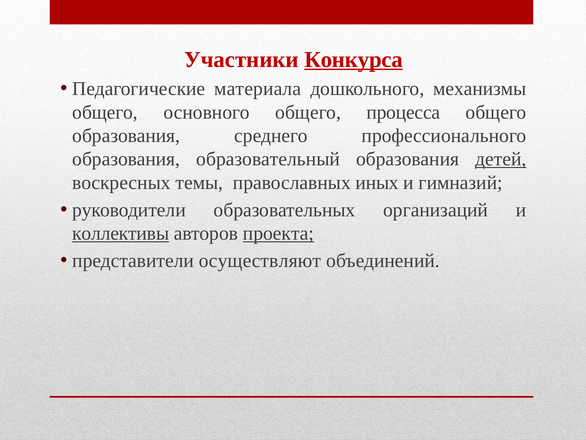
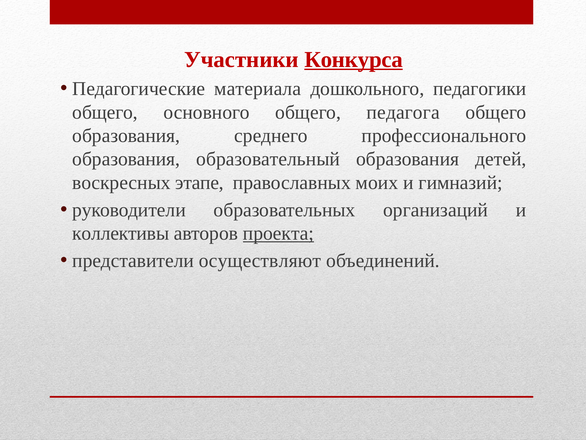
механизмы: механизмы -> педагогики (480, 89)
процесса: процесса -> педагога (403, 112)
детей underline: present -> none (501, 159)
темы: темы -> этапе (199, 182)
иных: иных -> моих (377, 182)
коллективы underline: present -> none (121, 233)
